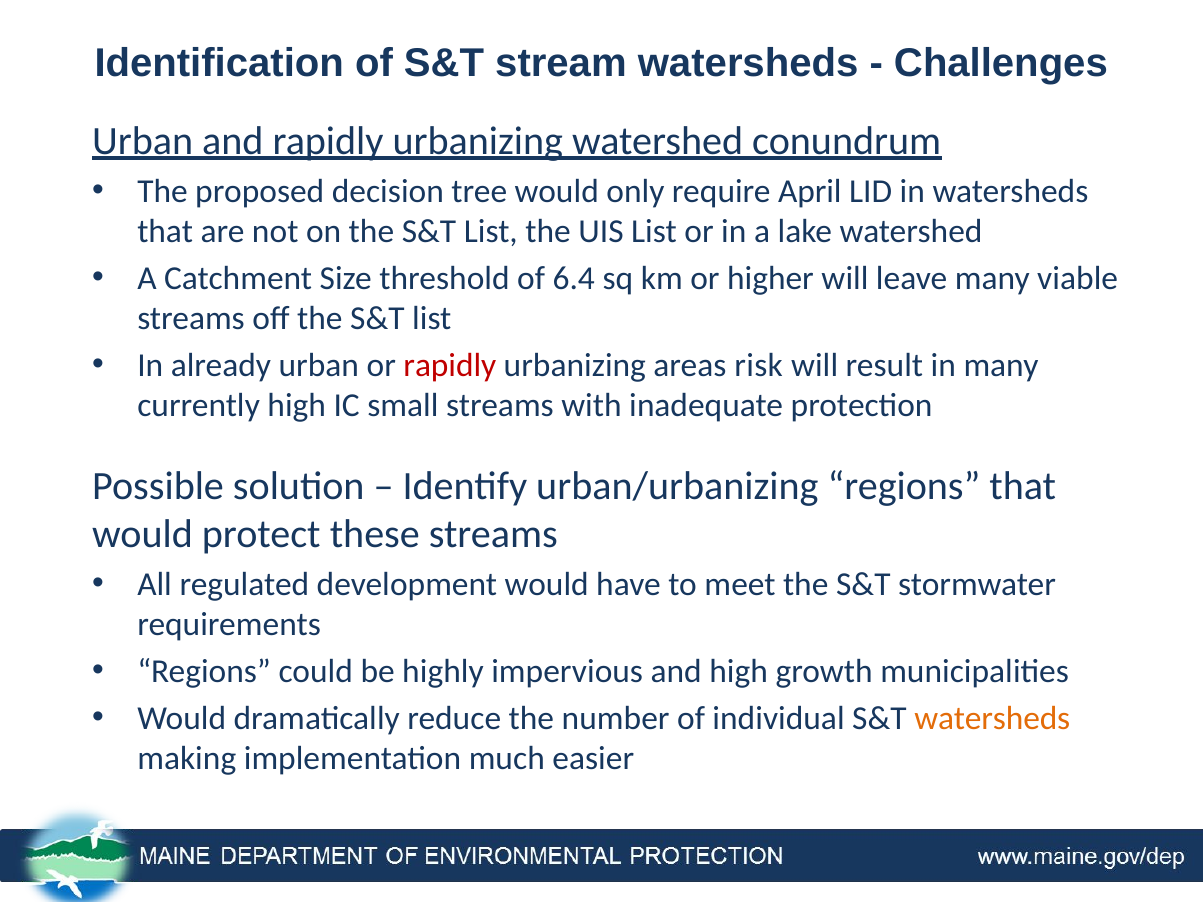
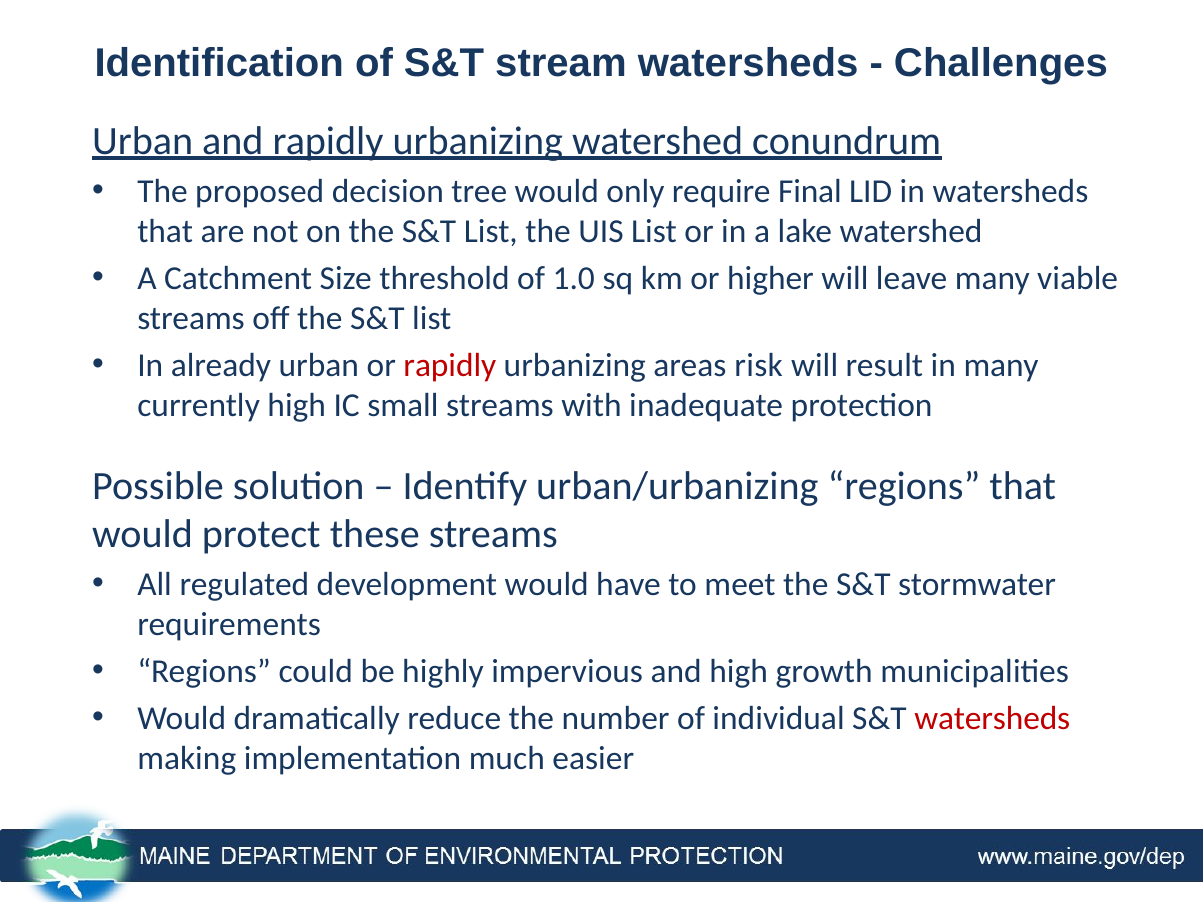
April: April -> Final (810, 191)
6.4: 6.4 -> 1.0 (574, 278)
watersheds colour: orange -> red (992, 718)
